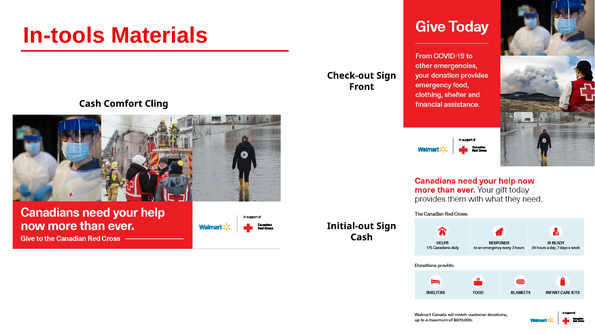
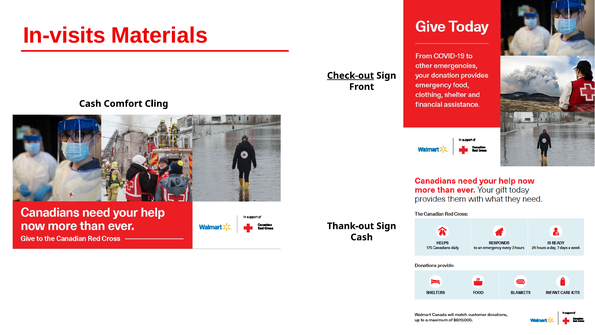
In-tools: In-tools -> In-visits (64, 36)
Check-out underline: none -> present (351, 76)
Initial-out: Initial-out -> Thank-out (351, 226)
